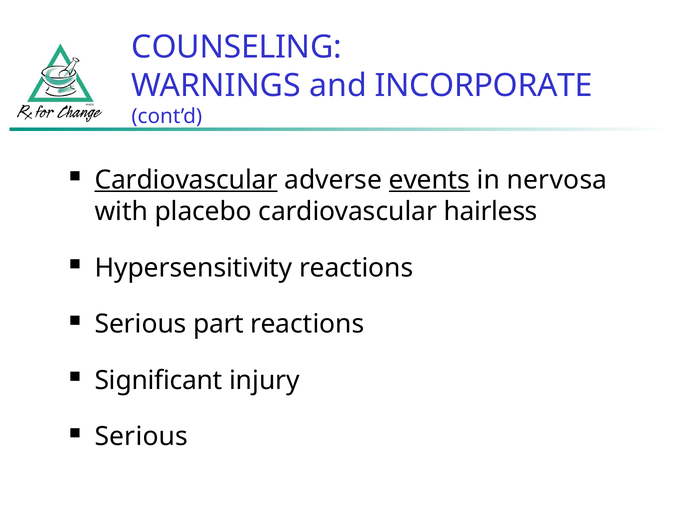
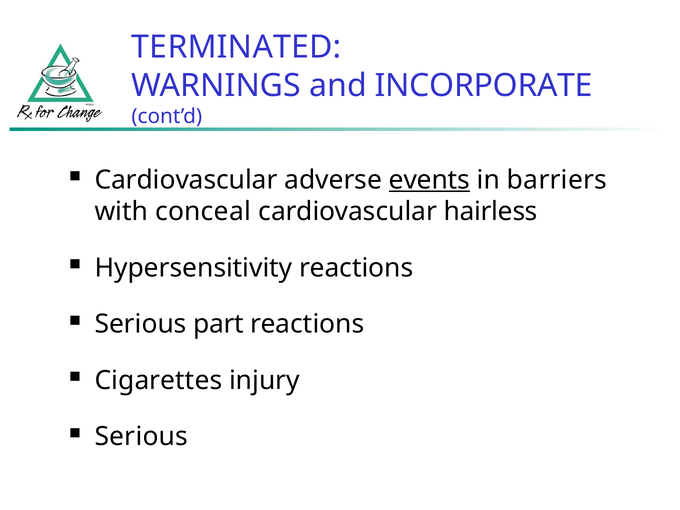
COUNSELING: COUNSELING -> TERMINATED (236, 47)
Cardiovascular underline: present -> none (186, 180)
nervosa: nervosa -> barriers (557, 180)
placebo: placebo -> conceal (203, 212)
Significant: Significant -> Cigarettes (158, 380)
